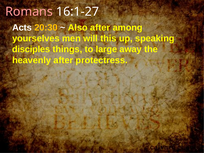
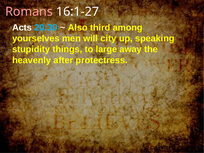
20:30 colour: yellow -> light blue (46, 28)
Also after: after -> third (100, 28)
this: this -> city (108, 38)
disciples: disciples -> stupidity (31, 49)
